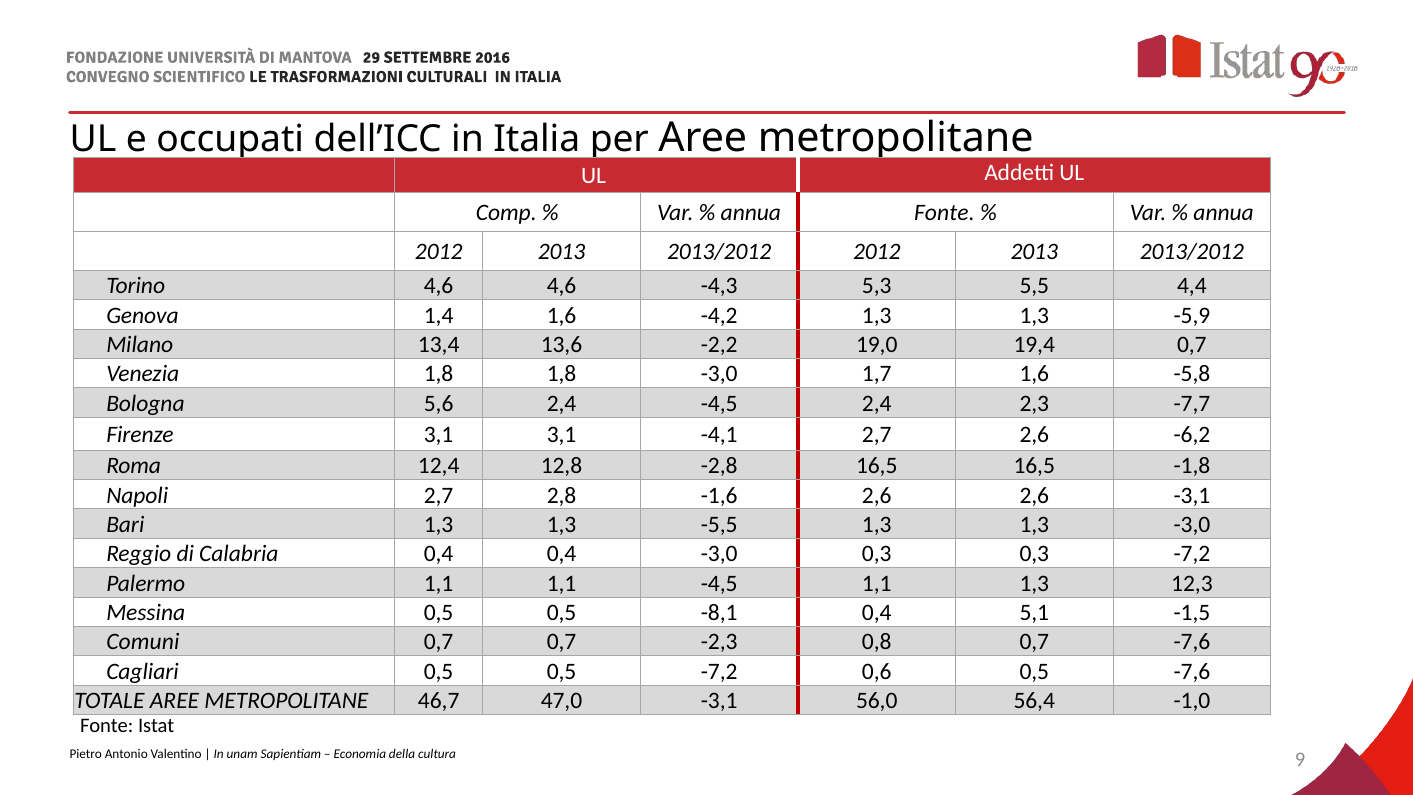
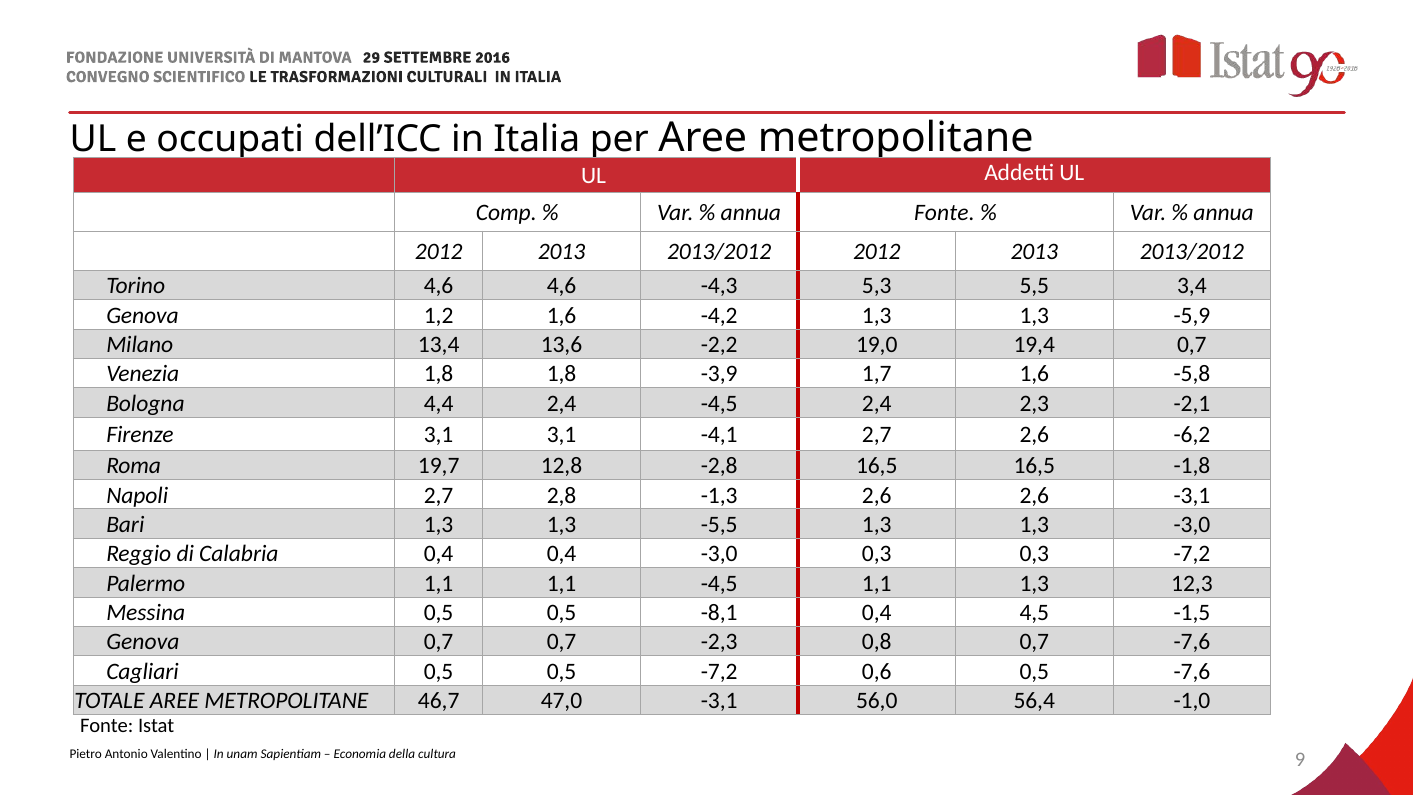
4,4: 4,4 -> 3,4 (1192, 286)
1,4: 1,4 -> 1,2 (439, 315)
1,8 -3,0: -3,0 -> -3,9 (719, 374)
5,6: 5,6 -> 4,4 (439, 403)
-7,7: -7,7 -> -2,1 (1192, 403)
12,4: 12,4 -> 19,7 (439, 466)
-1,6: -1,6 -> -1,3 (719, 495)
5,1: 5,1 -> 4,5 (1034, 613)
Comuni: Comuni -> Genova (143, 642)
